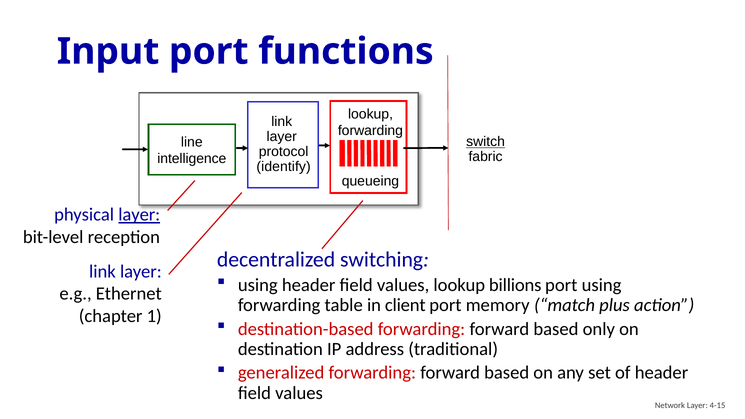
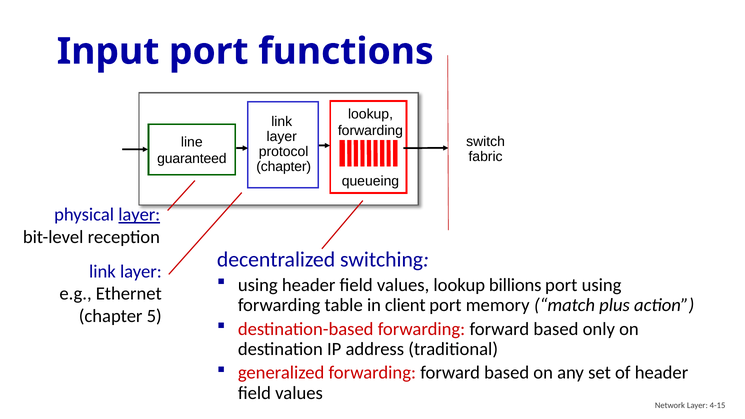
switch underline: present -> none (486, 142)
intelligence: intelligence -> guaranteed (192, 159)
identify: identify -> chapter (284, 167)
1: 1 -> 5 (154, 316)
